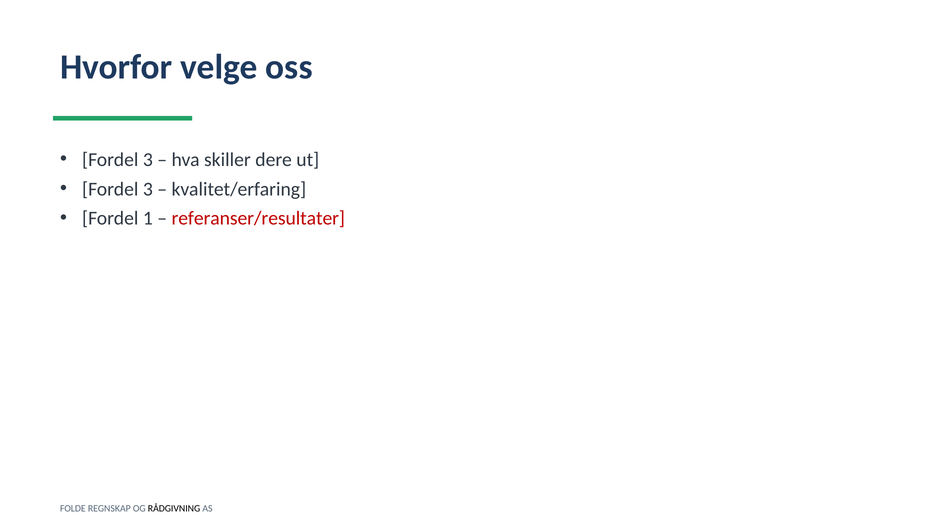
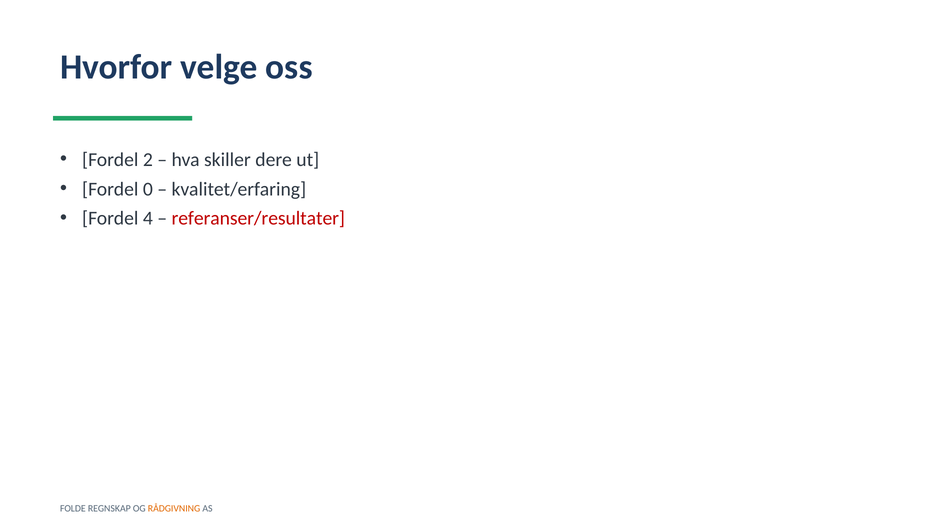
3: 3 -> 2 (148, 160)
3: 3 -> 0 (148, 189)
1: 1 -> 4 (148, 219)
RÅDGIVNING colour: black -> orange (174, 509)
